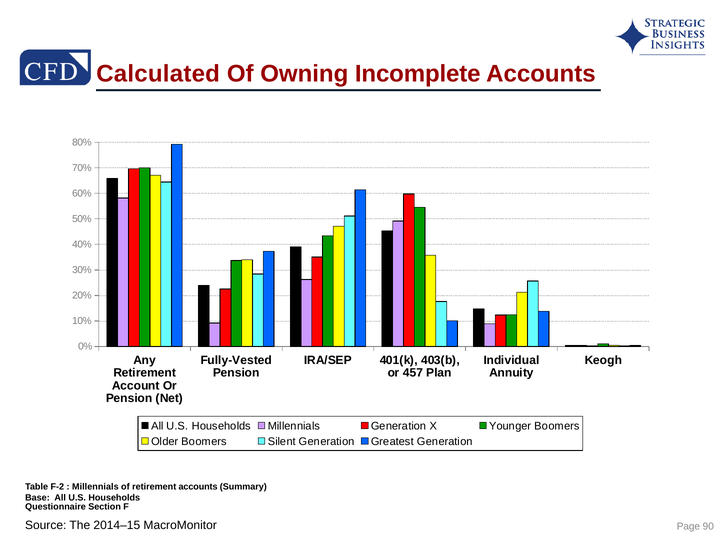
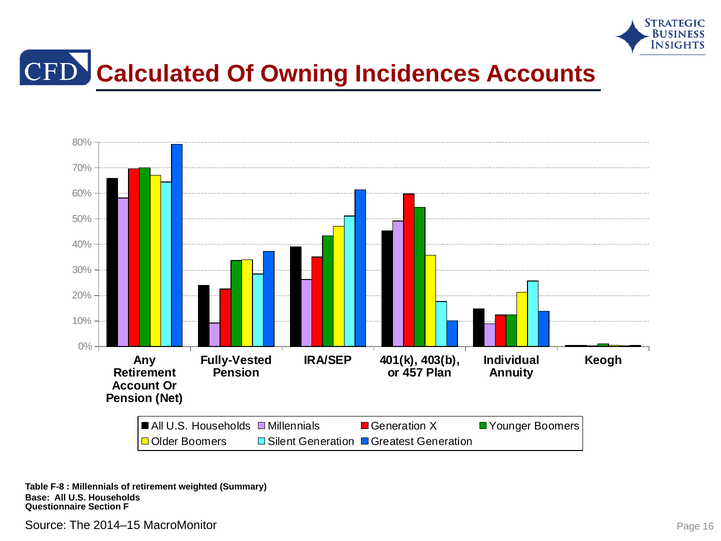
Incomplete: Incomplete -> Incidences (418, 74)
F-2: F-2 -> F-8 (57, 487)
retirement accounts: accounts -> weighted (198, 487)
90: 90 -> 16 (708, 526)
